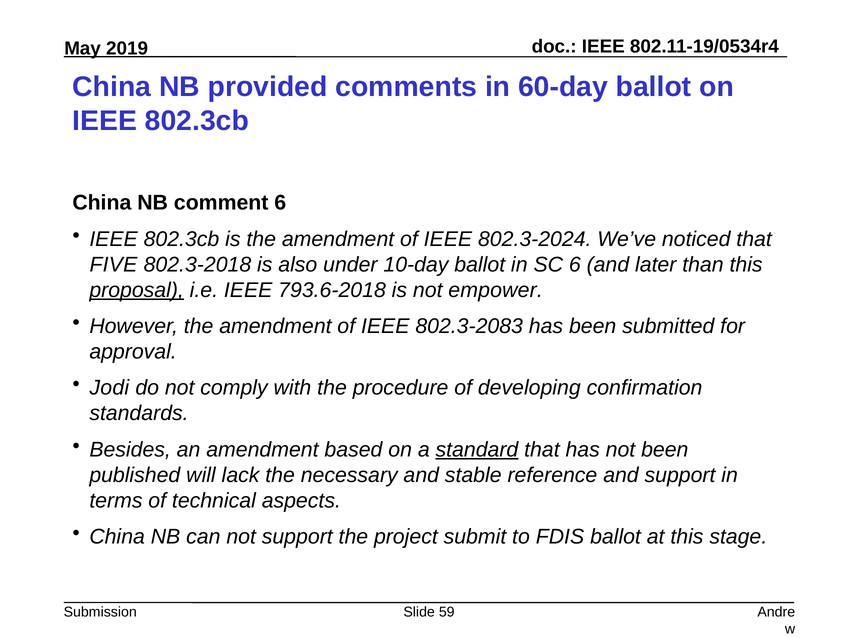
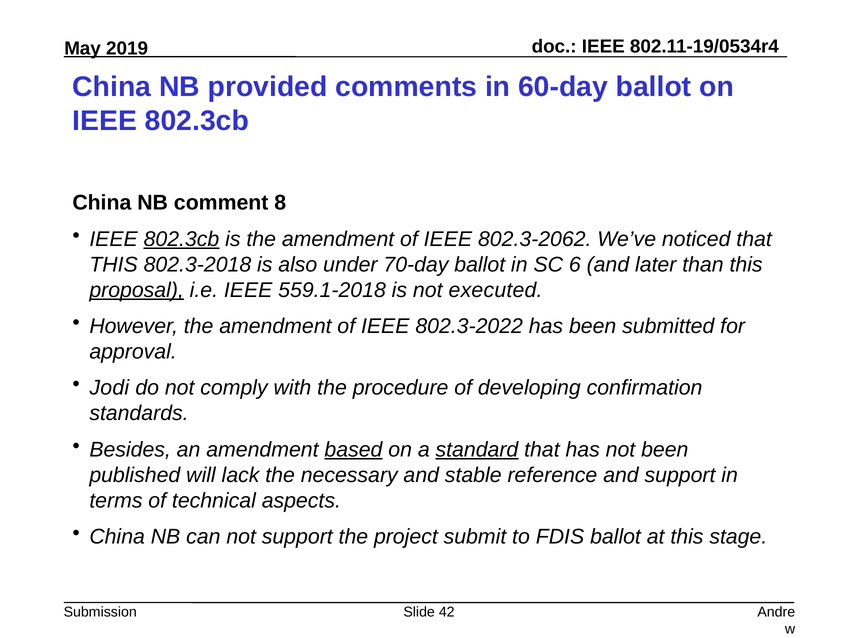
comment 6: 6 -> 8 (280, 203)
802.3cb underline: none -> present (181, 239)
802.3-2024: 802.3-2024 -> 802.3-2062 (535, 239)
FIVE: FIVE -> THIS (114, 265)
10-day: 10-day -> 70-day (416, 265)
793.6-2018: 793.6-2018 -> 559.1-2018 (332, 290)
empower: empower -> executed (496, 290)
802.3-2083: 802.3-2083 -> 802.3-2022 (469, 326)
based underline: none -> present (353, 450)
59: 59 -> 42 (447, 612)
